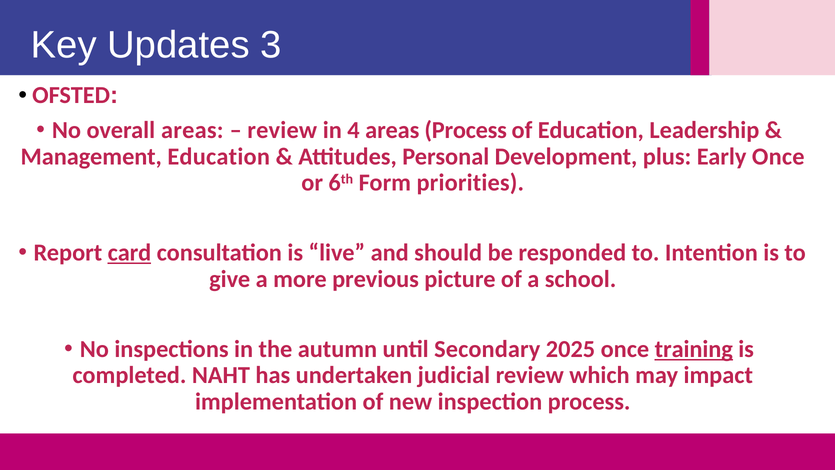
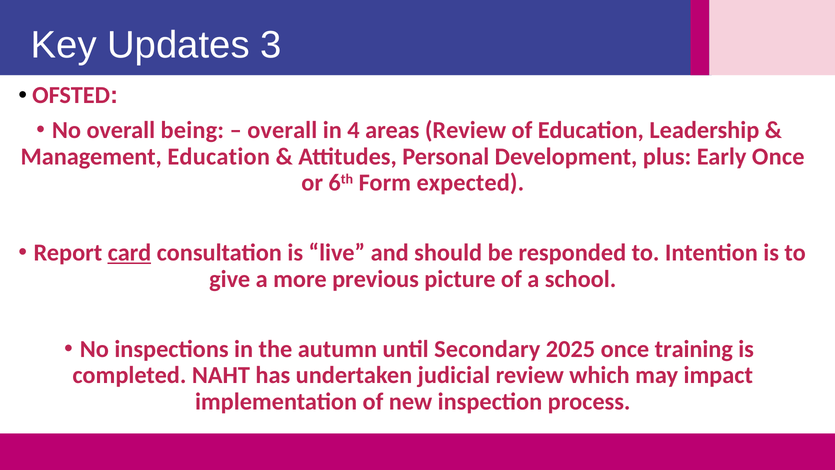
overall areas: areas -> being (192, 130)
review: review -> overall (282, 130)
areas Process: Process -> Review (466, 130)
priorities: priorities -> expected (470, 183)
training underline: present -> none (694, 349)
